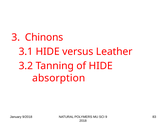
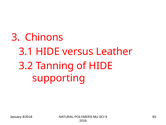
absorption: absorption -> supporting (59, 78)
